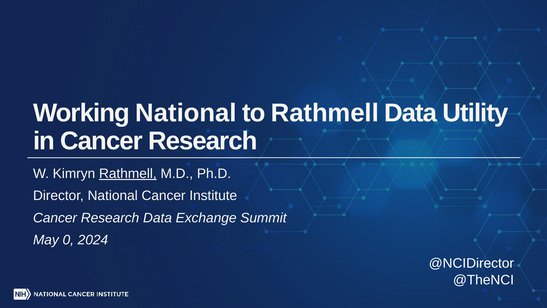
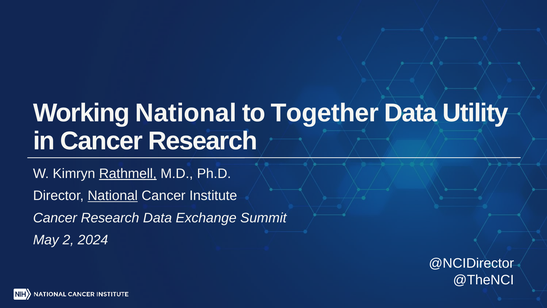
to Rathmell: Rathmell -> Together (325, 113)
National underline: none -> present (113, 196)
0: 0 -> 2 (68, 240)
